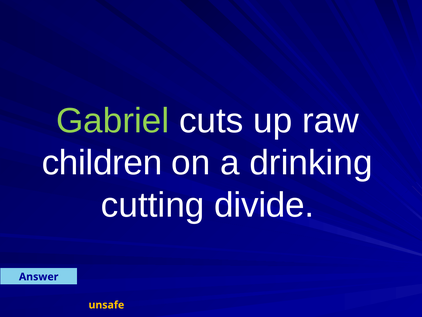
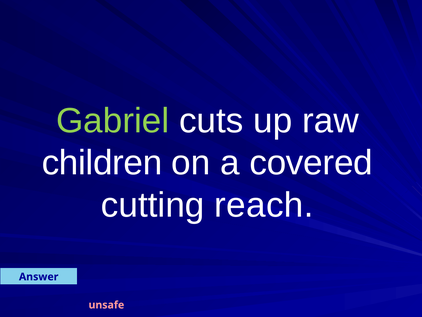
drinking: drinking -> covered (311, 163)
divide: divide -> reach (264, 205)
unsafe colour: yellow -> pink (106, 305)
